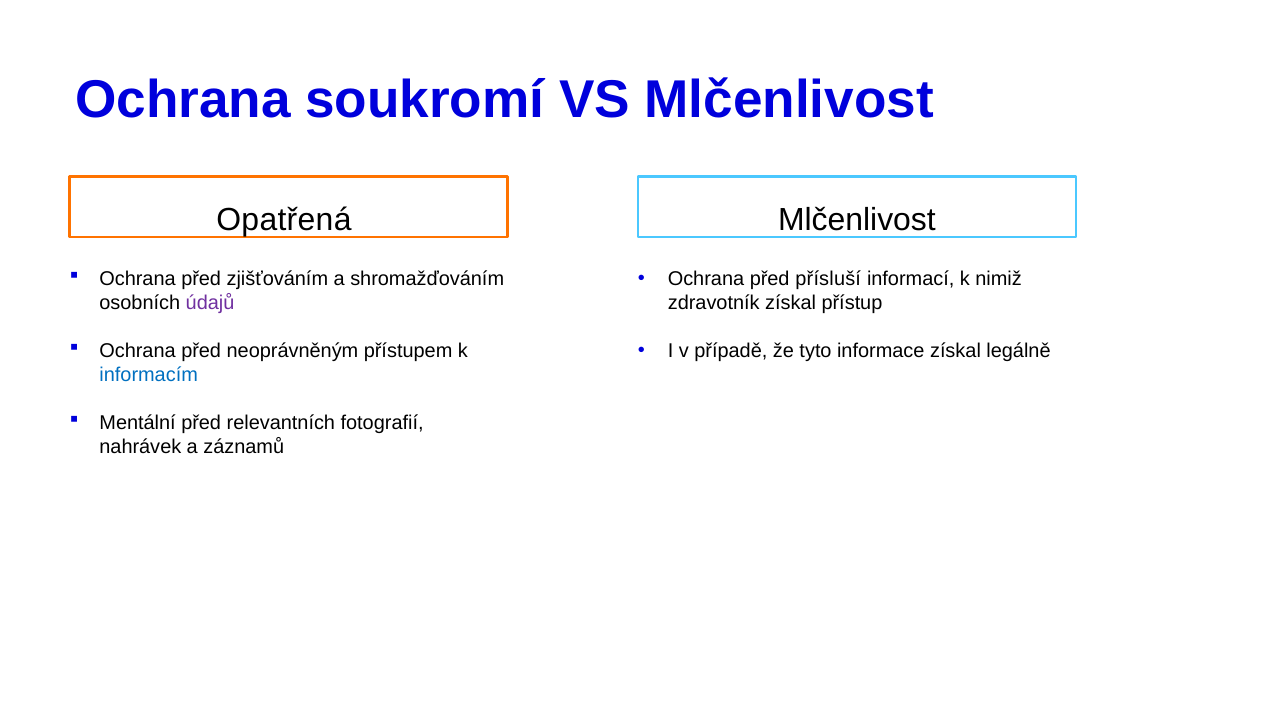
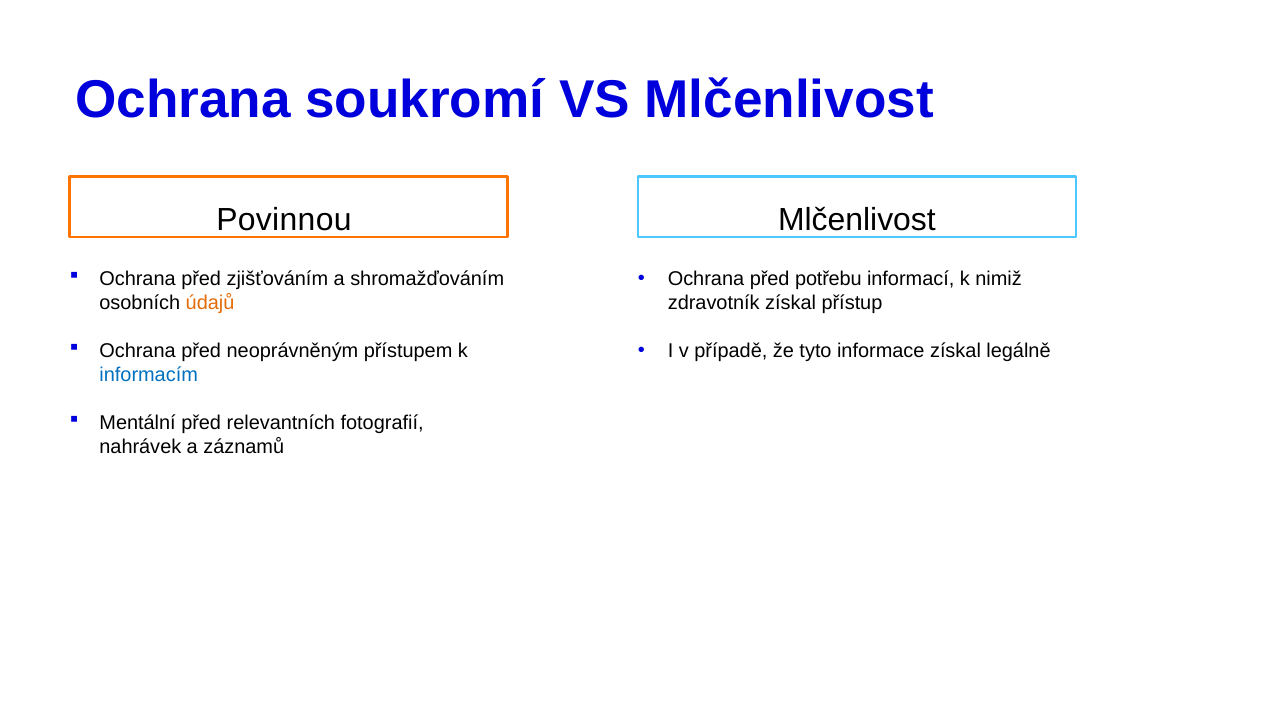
Opatřená: Opatřená -> Povinnou (284, 220)
přísluší: přísluší -> potřebu (828, 279)
údajů colour: purple -> orange (210, 303)
